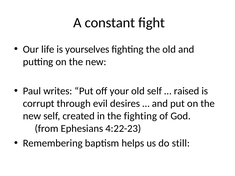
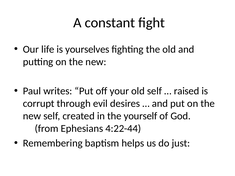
the fighting: fighting -> yourself (141, 116)
4:22-23: 4:22-23 -> 4:22-44 (123, 129)
still: still -> just (181, 143)
